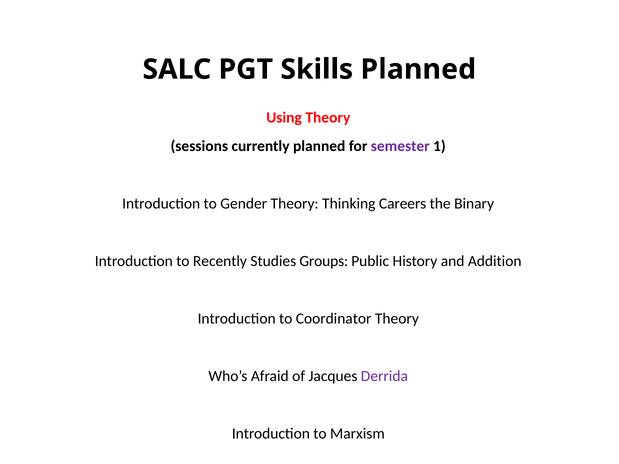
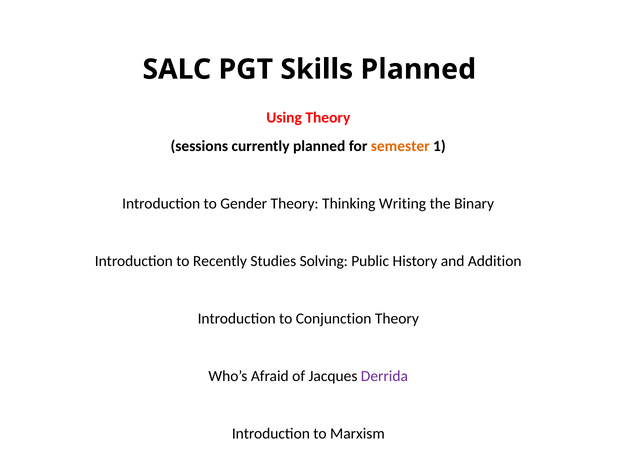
semester colour: purple -> orange (400, 146)
Careers: Careers -> Writing (403, 204)
Groups: Groups -> Solving (324, 261)
Coordinator: Coordinator -> Conjunction (334, 319)
